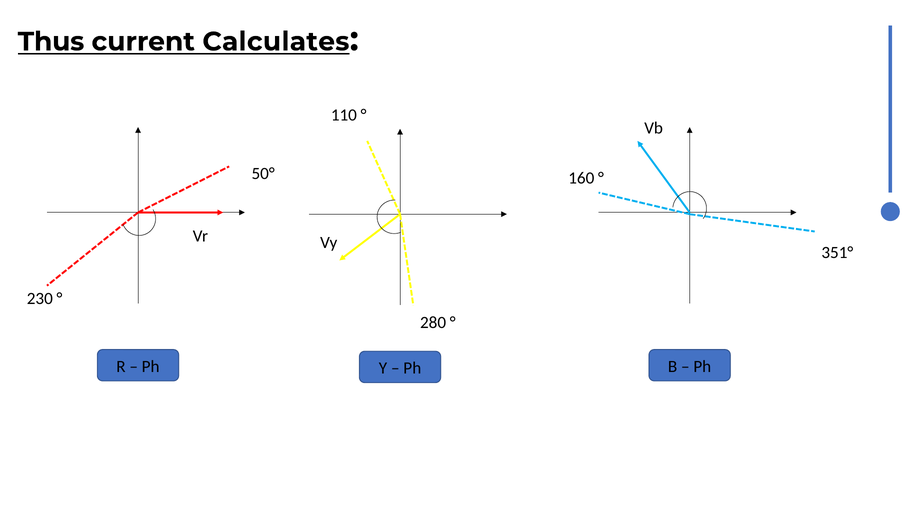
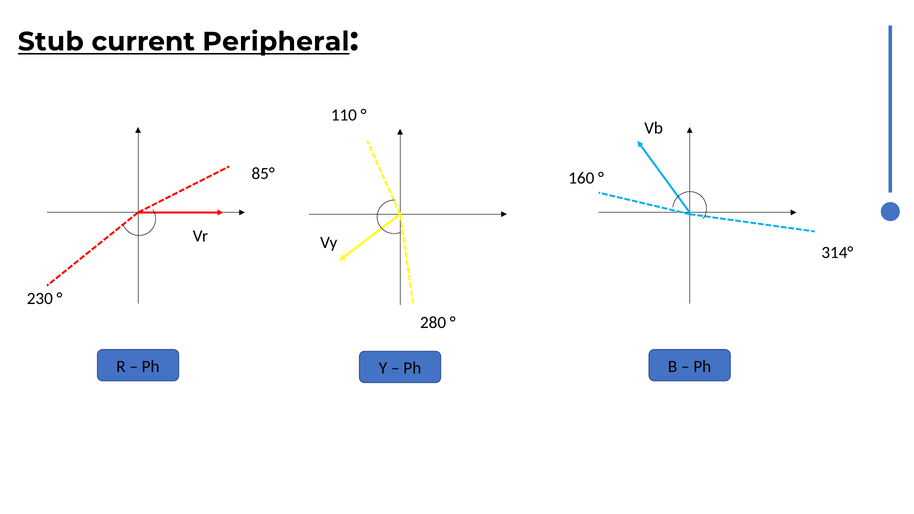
Thus: Thus -> Stub (51, 42)
Calculates: Calculates -> Peripheral (276, 42)
50°: 50° -> 85° (263, 174)
351°: 351° -> 314° (837, 252)
